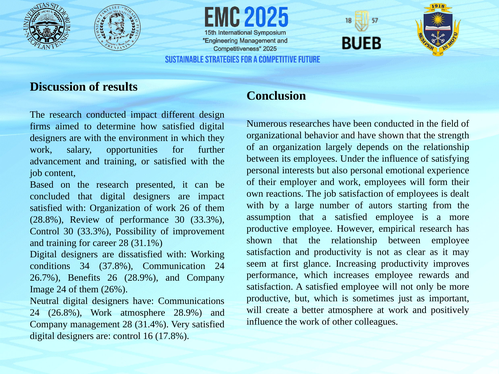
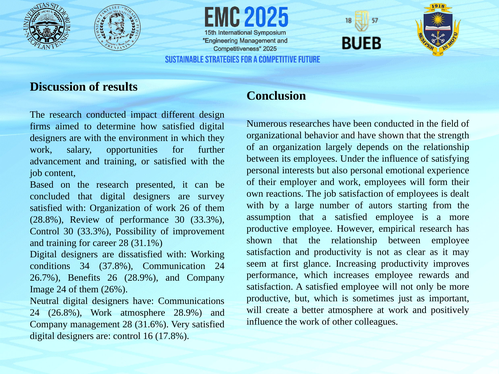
are impact: impact -> survey (211, 196)
31.4%: 31.4% -> 31.6% (152, 325)
